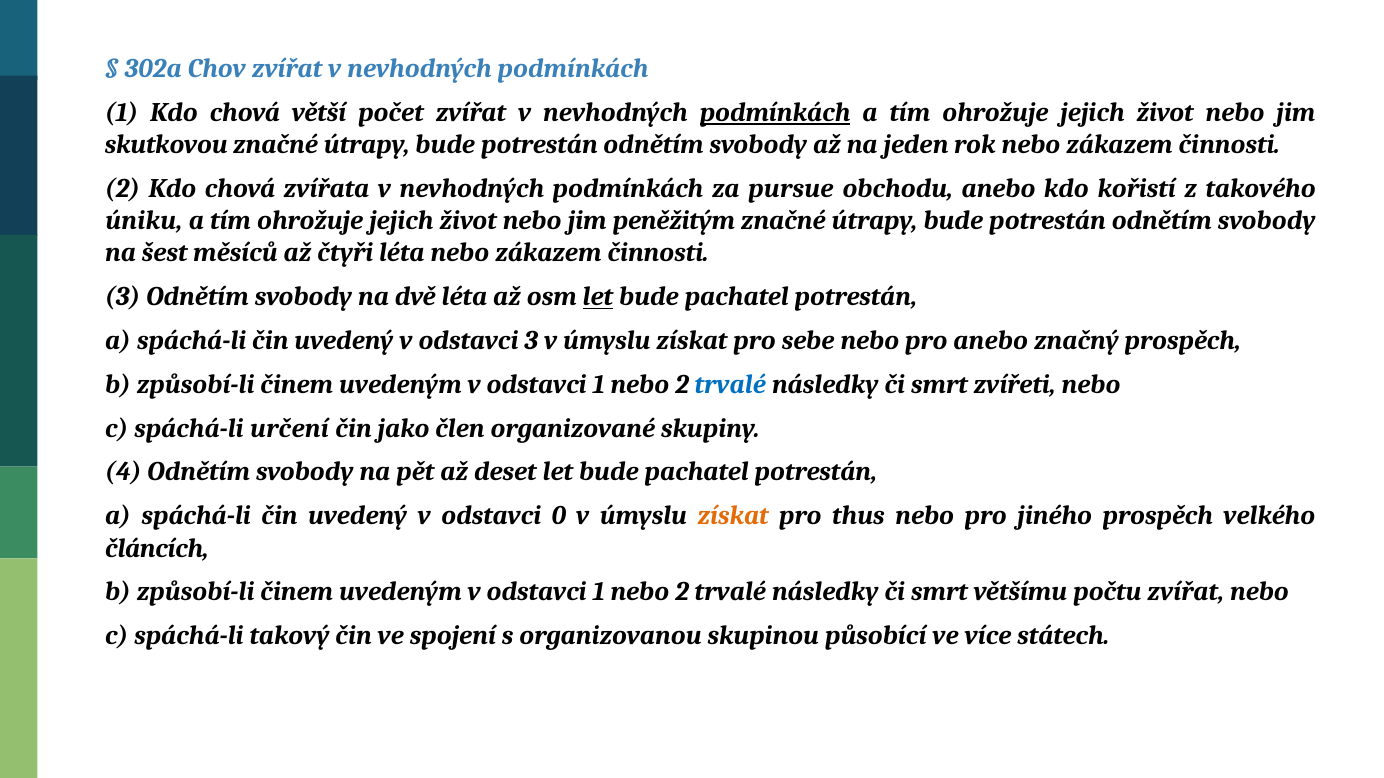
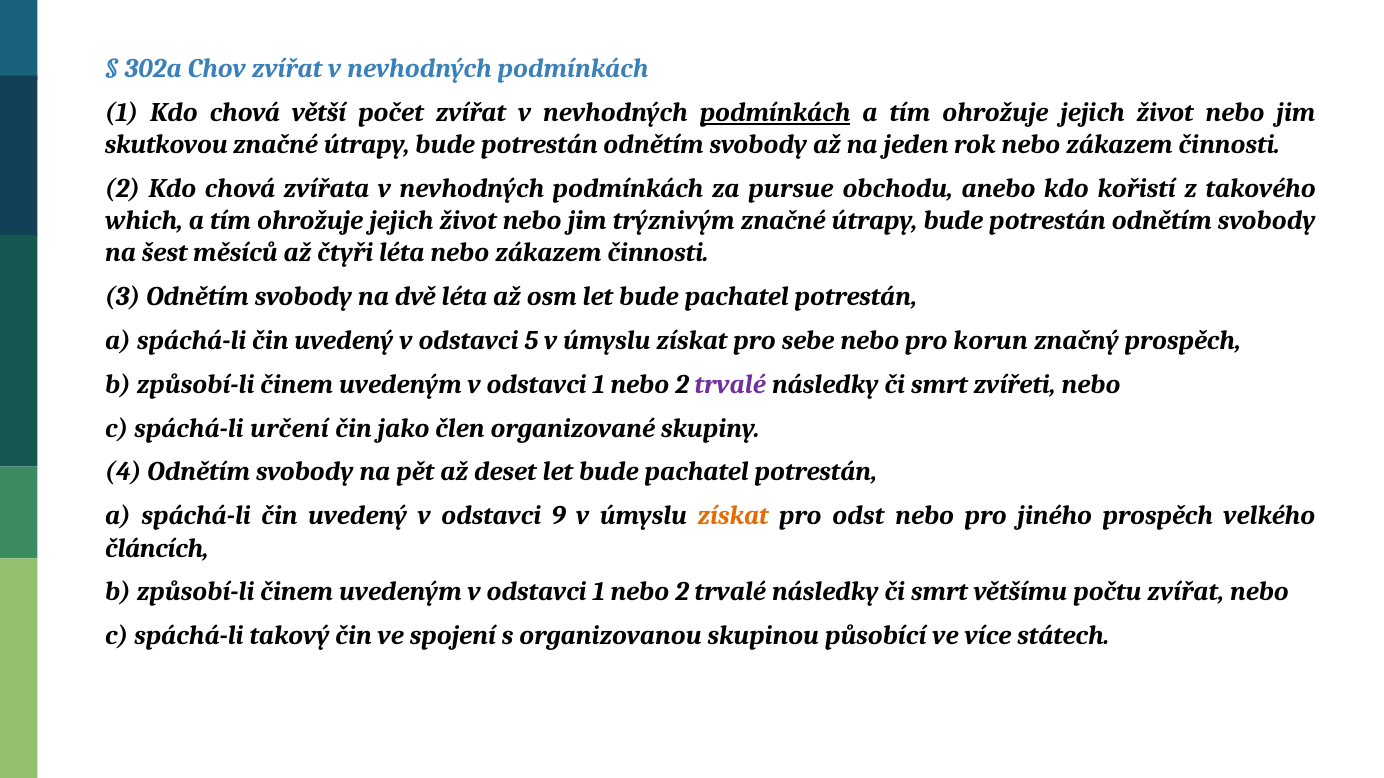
úniku: úniku -> which (144, 221)
peněžitým: peněžitým -> trýznivým (674, 221)
let underline: present -> none (598, 297)
odstavci 3: 3 -> 5 (531, 341)
pro anebo: anebo -> korun (991, 341)
trvalé colour: blue -> purple (730, 385)
0: 0 -> 9 (559, 516)
thus: thus -> odst (858, 516)
